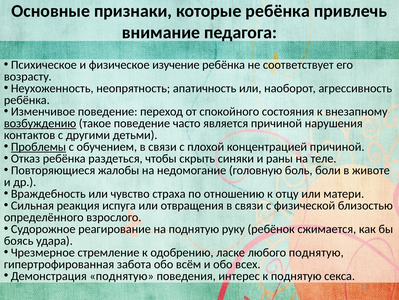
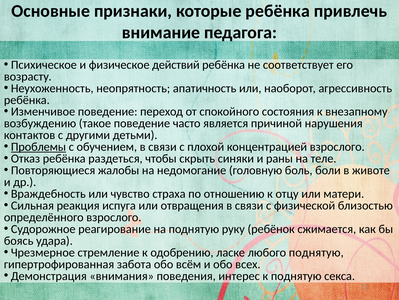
изучение: изучение -> действий (176, 65)
возбуждению underline: present -> none (40, 123)
концентрацией причиной: причиной -> взрослого (337, 147)
Демонстрация поднятую: поднятую -> внимания (122, 275)
